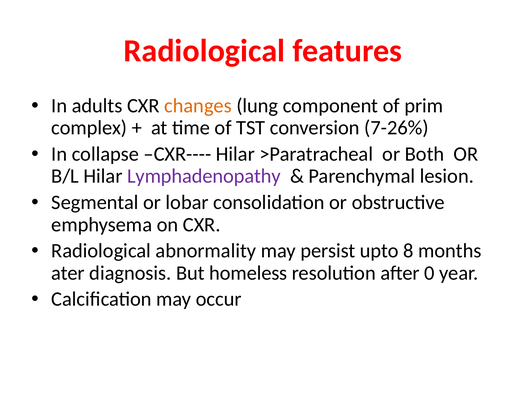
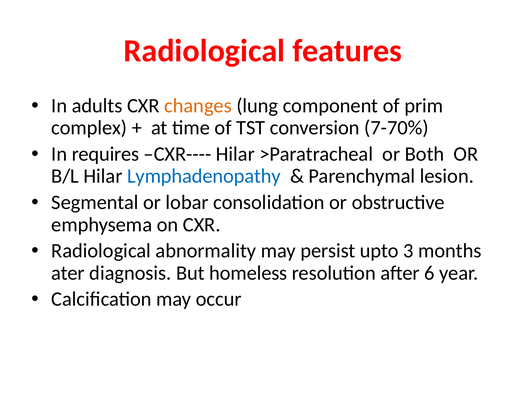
7-26%: 7-26% -> 7-70% (396, 128)
collapse: collapse -> requires (105, 154)
Lymphadenopathy colour: purple -> blue (204, 176)
8: 8 -> 3 (408, 250)
0: 0 -> 6 (429, 273)
